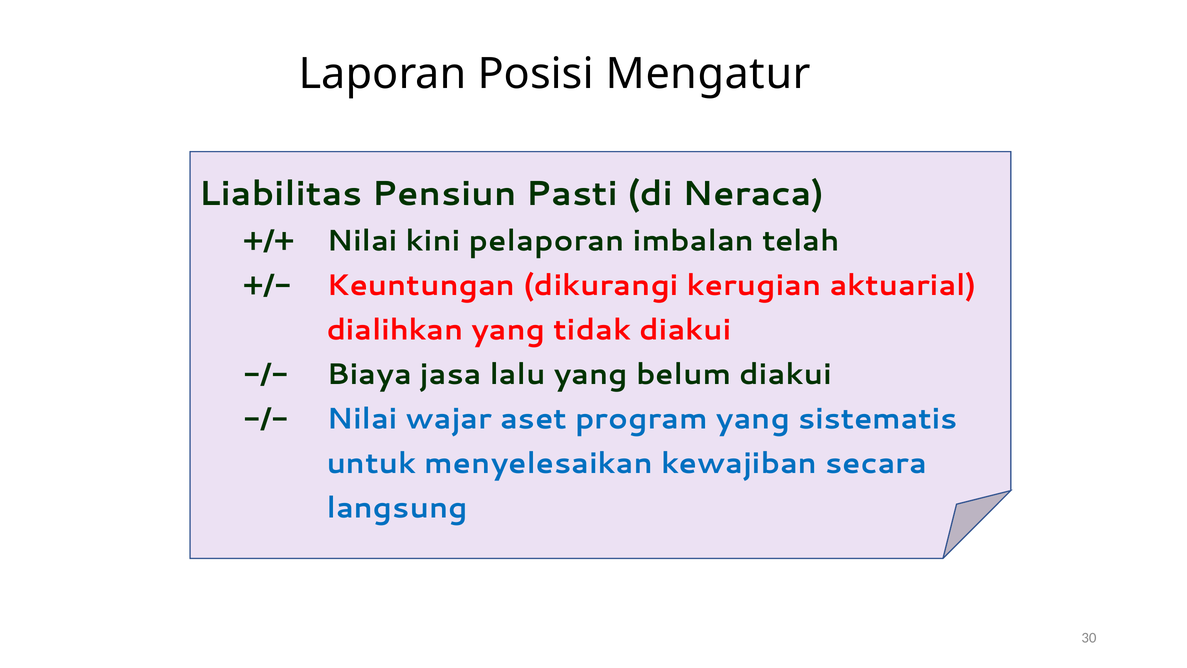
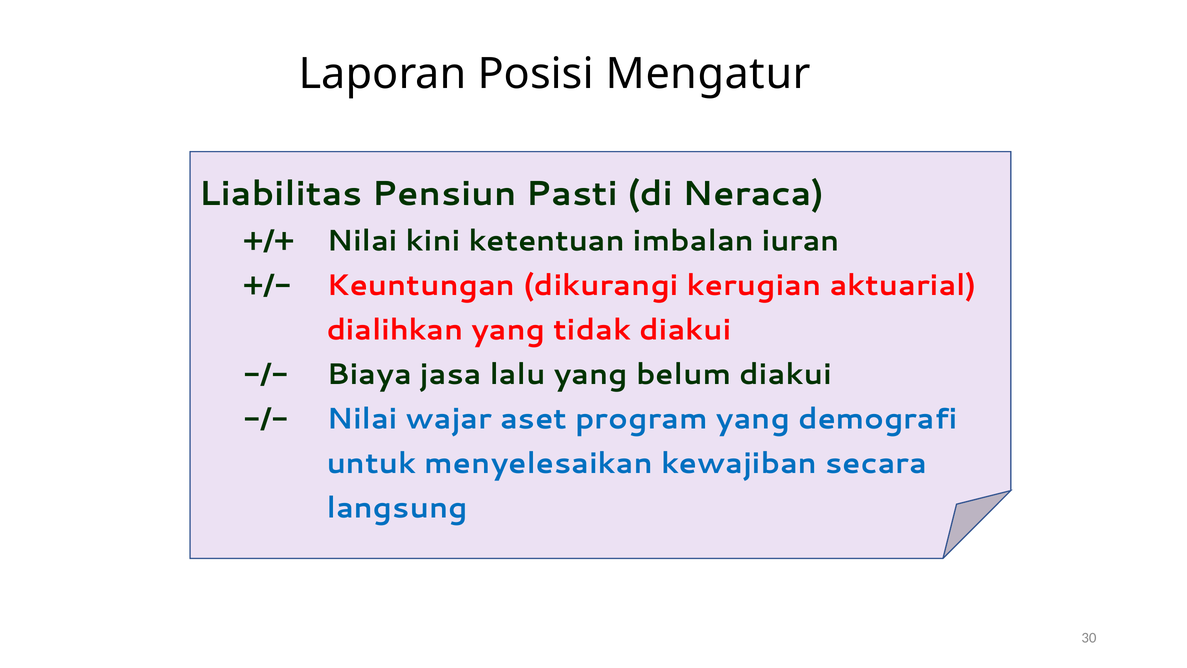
pelaporan: pelaporan -> ketentuan (547, 241)
telah: telah -> iuran (801, 241)
sistematis: sistematis -> demografi (878, 419)
